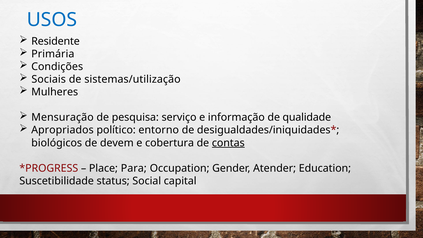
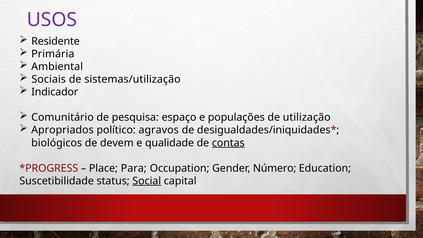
USOS colour: blue -> purple (52, 20)
Condições: Condições -> Ambiental (57, 67)
Mulheres: Mulheres -> Indicador (55, 92)
Mensuração: Mensuração -> Comunitário (63, 117)
serviço: serviço -> espaço (179, 117)
informação: informação -> populações (236, 117)
qualidade: qualidade -> utilização (307, 117)
entorno: entorno -> agravos (159, 130)
cobertura: cobertura -> qualidade (170, 143)
Atender: Atender -> Número (275, 168)
Social underline: none -> present (147, 181)
